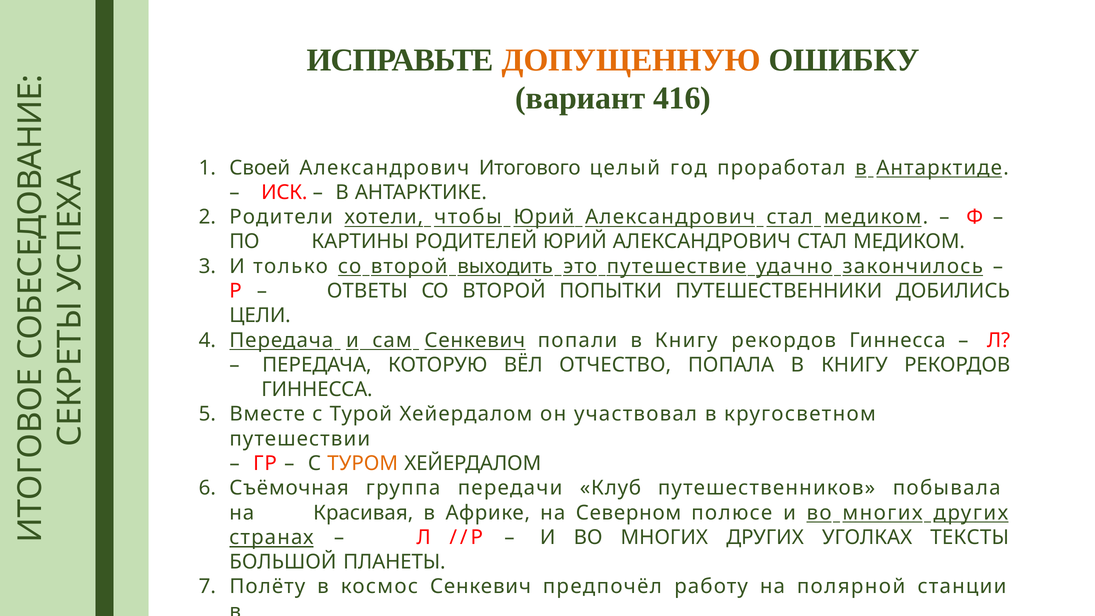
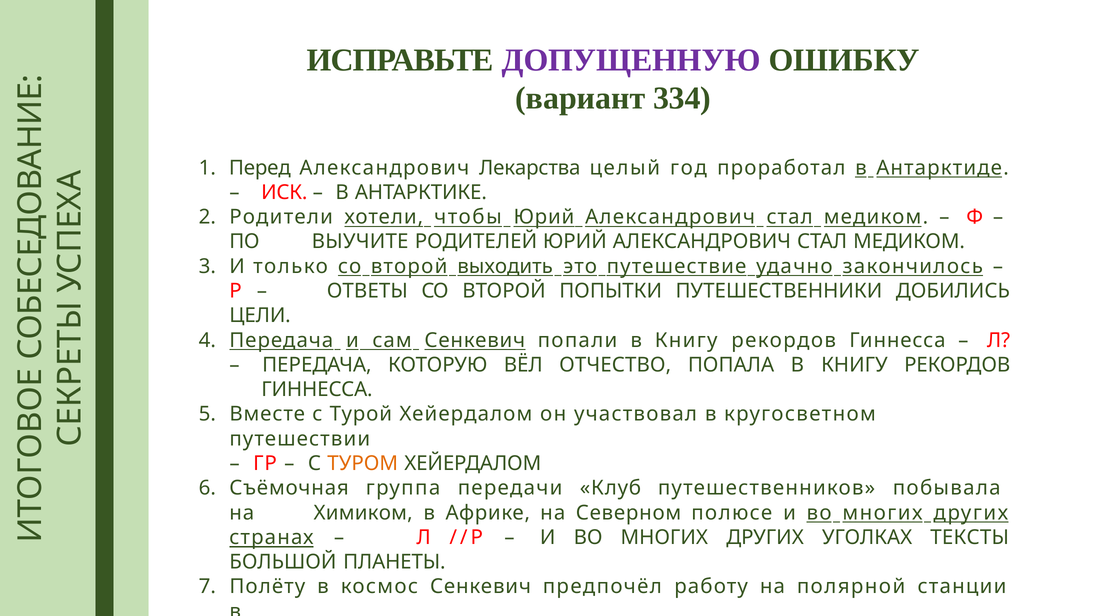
ДОПУЩЕННУЮ colour: orange -> purple (631, 60)
416: 416 -> 334 (682, 98)
Своей: Своей -> Перед (260, 168)
Итогового: Итогового -> Лекарства (530, 168)
КАРТИНЫ: КАРТИНЫ -> ВЫУЧИТЕ (360, 242)
Красивая: Красивая -> Химиком (363, 513)
